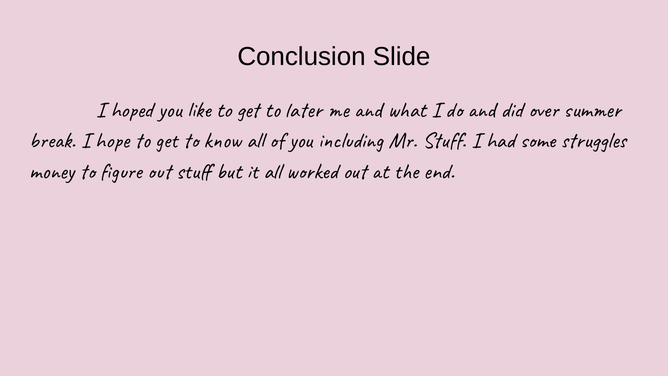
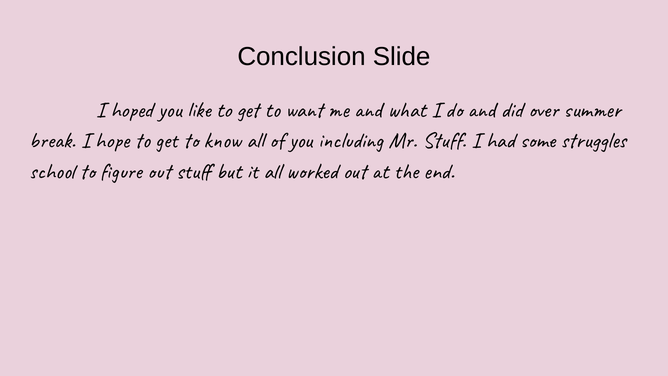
later: later -> want (304, 110)
money: money -> school (52, 171)
